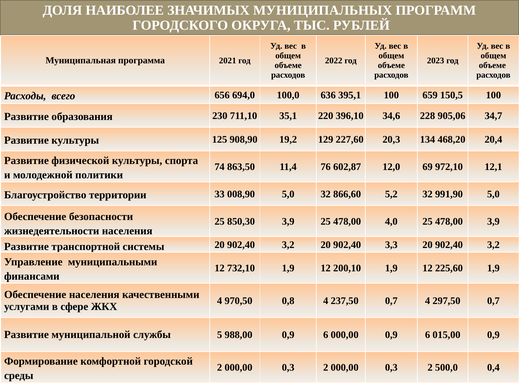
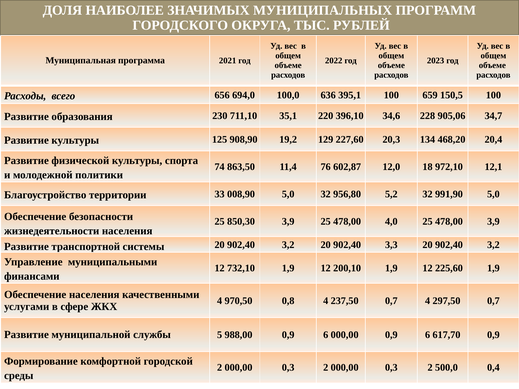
69: 69 -> 18 (428, 167)
866,60: 866,60 -> 956,80 (347, 194)
015,00: 015,00 -> 617,70 (446, 335)
